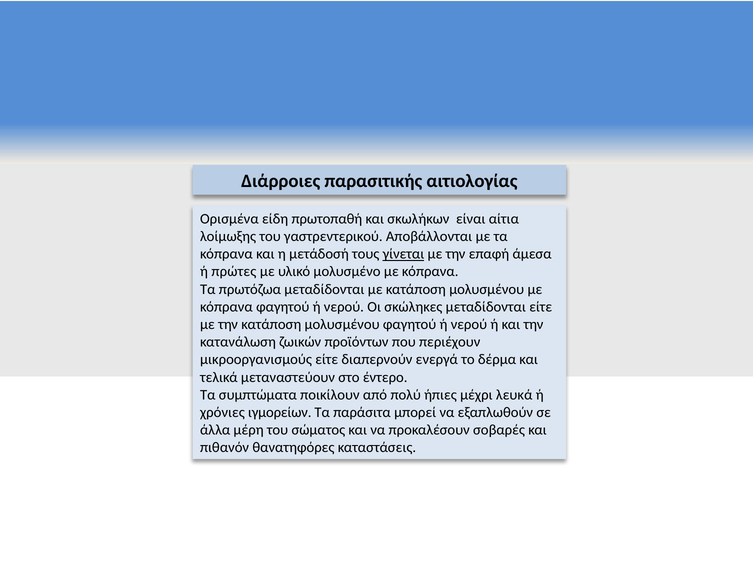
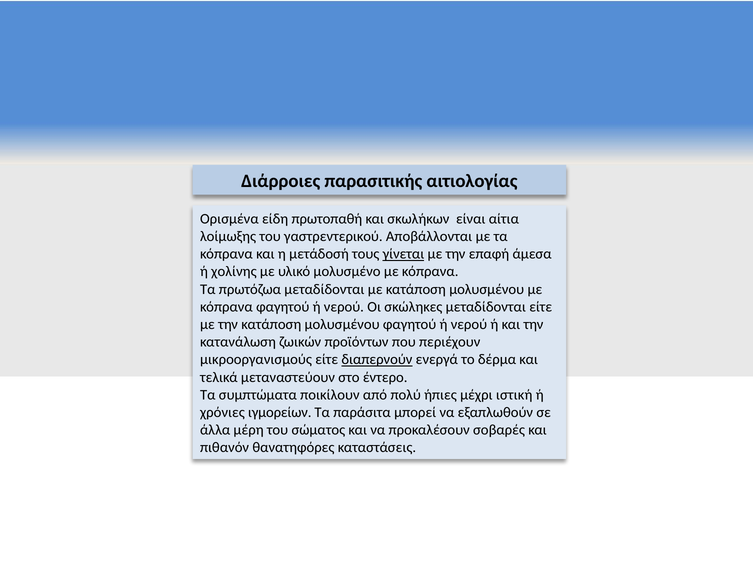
πρώτες: πρώτες -> χολίνης (234, 272)
διαπερνούν underline: none -> present (377, 359)
λευκά: λευκά -> ιστική (514, 395)
